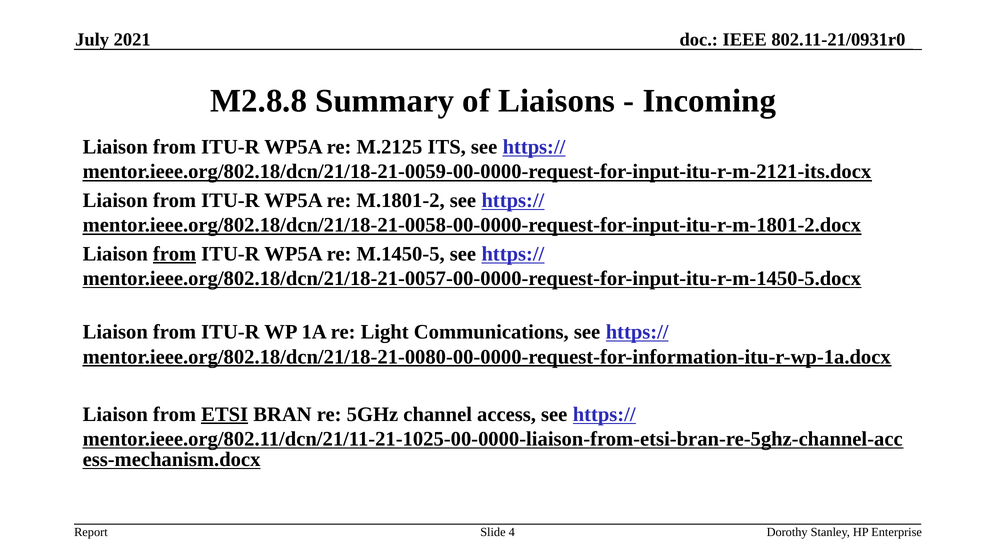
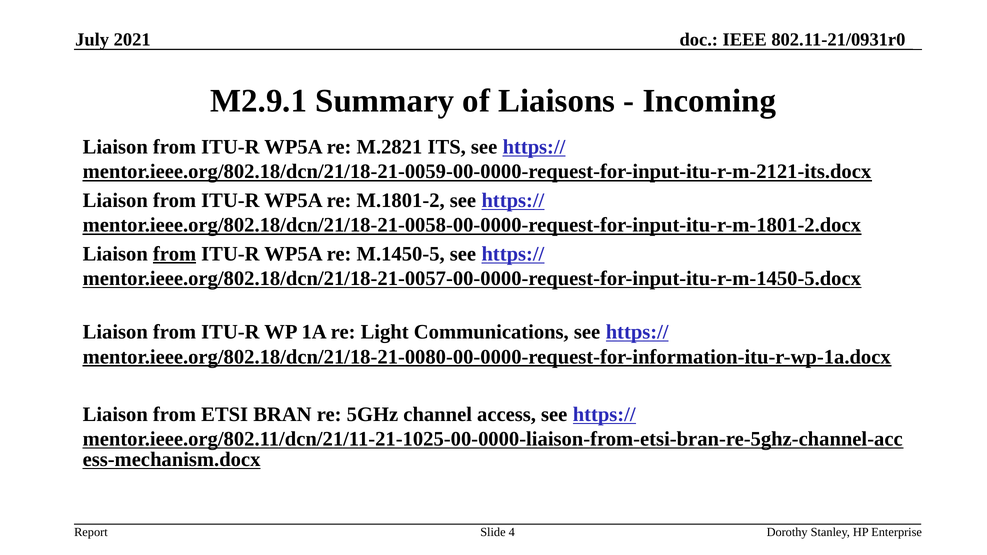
M2.8.8: M2.8.8 -> M2.9.1 (259, 101)
M.2125: M.2125 -> M.2821 (389, 147)
ETSI underline: present -> none (225, 414)
